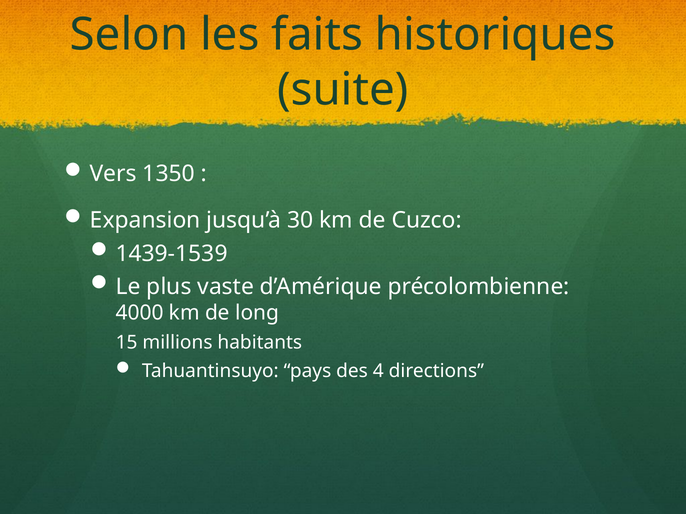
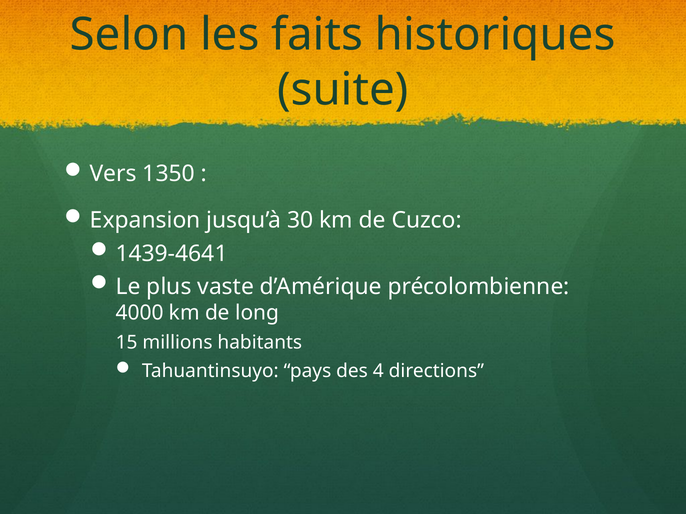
1439-1539: 1439-1539 -> 1439-4641 (172, 254)
